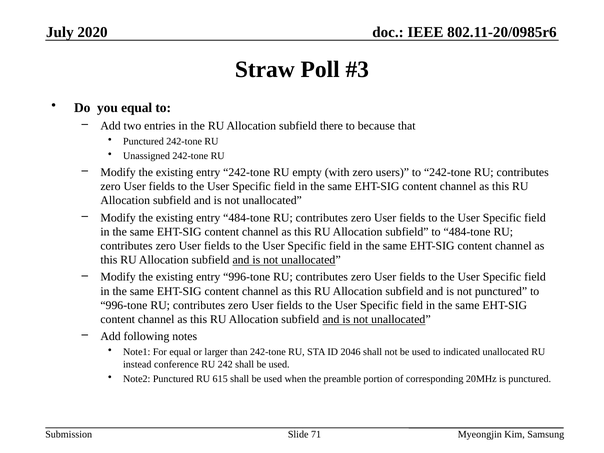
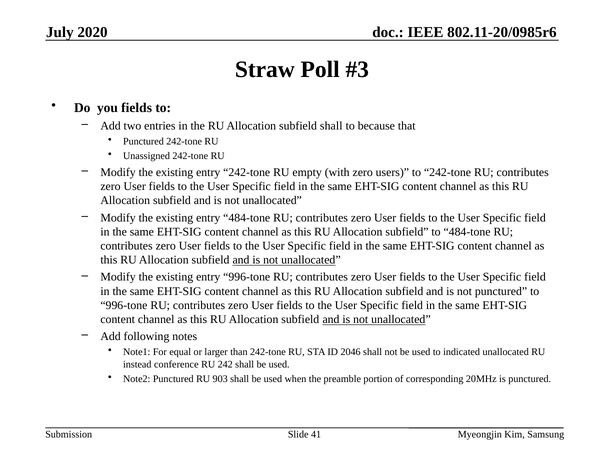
you equal: equal -> fields (137, 108)
subfield there: there -> shall (331, 126)
615: 615 -> 903 (220, 379)
71: 71 -> 41 (316, 434)
